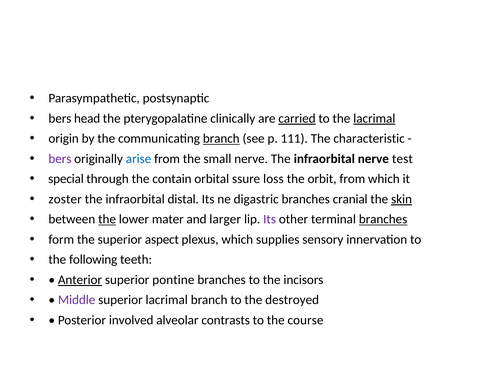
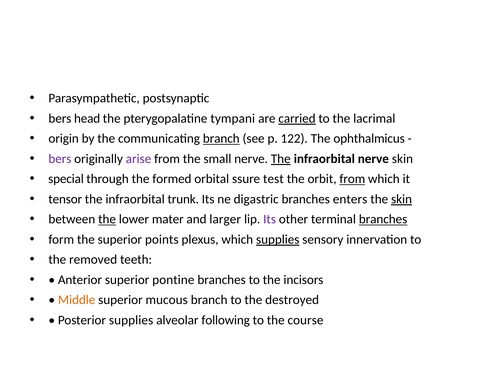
clinically: clinically -> tympani (233, 118)
lacrimal underline: present -> none (374, 118)
111: 111 -> 122 (294, 139)
characteristic: characteristic -> ophthalmicus (369, 139)
arise colour: blue -> purple (139, 159)
The underline: none -> present (281, 159)
nerve test: test -> skin (402, 159)
contain: contain -> formed (172, 179)
loss: loss -> test (273, 179)
from underline: none -> present (352, 179)
zoster: zoster -> tensor (65, 199)
distal: distal -> trunk (183, 199)
cranial: cranial -> enters (350, 199)
aspect: aspect -> points (162, 239)
supplies underline: none -> present (278, 239)
following: following -> removed (93, 259)
Anterior underline: present -> none (80, 280)
Middle colour: purple -> orange (77, 300)
superior lacrimal: lacrimal -> mucous (167, 300)
Posterior involved: involved -> supplies (131, 320)
contrasts: contrasts -> following (226, 320)
